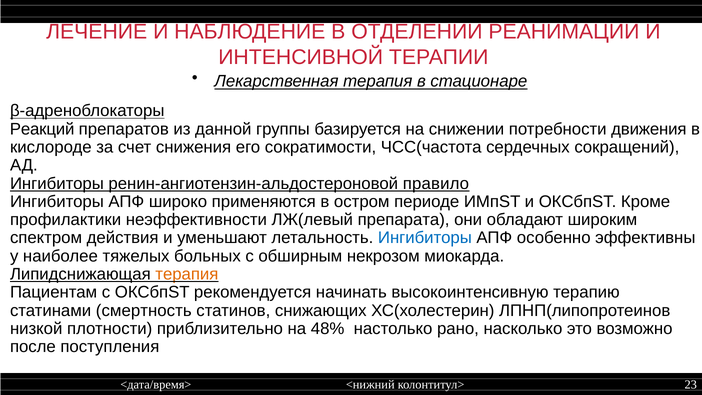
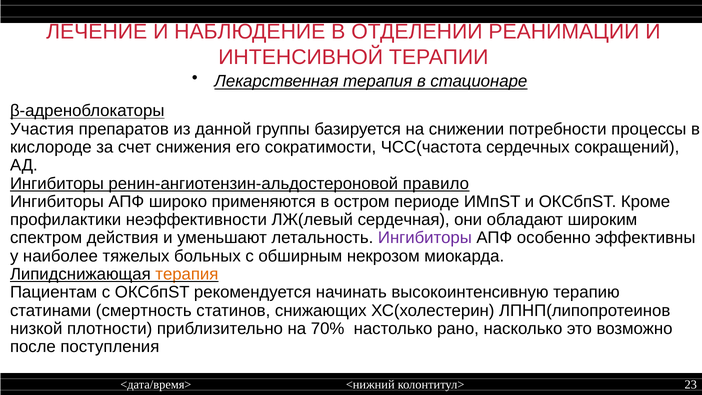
Реакций: Реакций -> Участия (42, 129)
движения: движения -> процессы (649, 129)
препарата: препарата -> сердечная (404, 220)
Ингибиторы colour: blue -> purple (425, 238)
48%: 48% -> 70% (328, 329)
